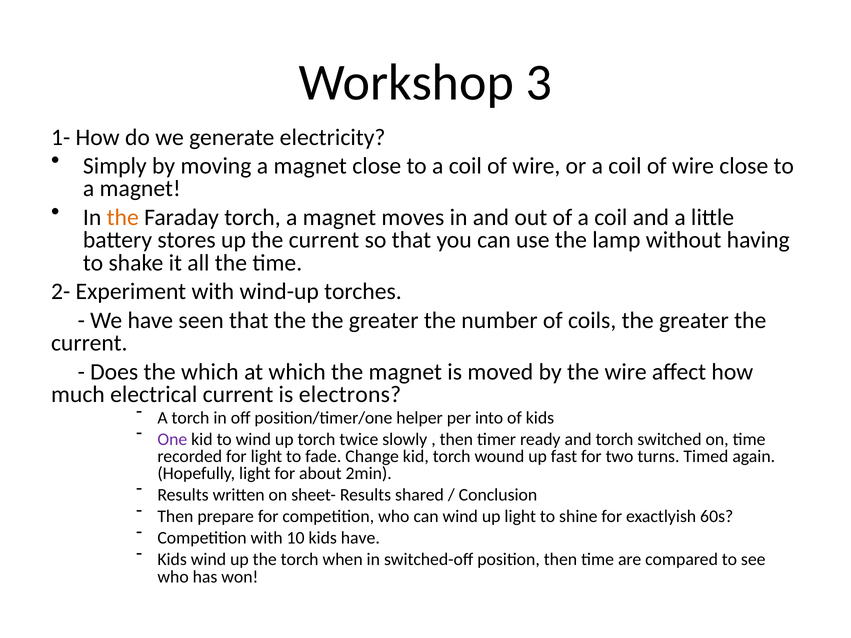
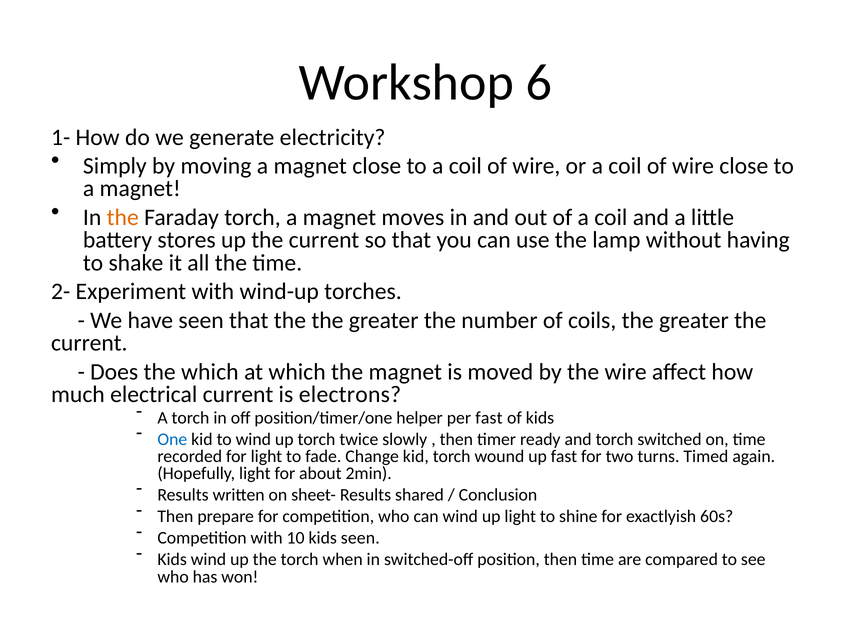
3: 3 -> 6 (539, 82)
per into: into -> fast (489, 418)
One colour: purple -> blue (172, 440)
kids have: have -> seen (360, 538)
